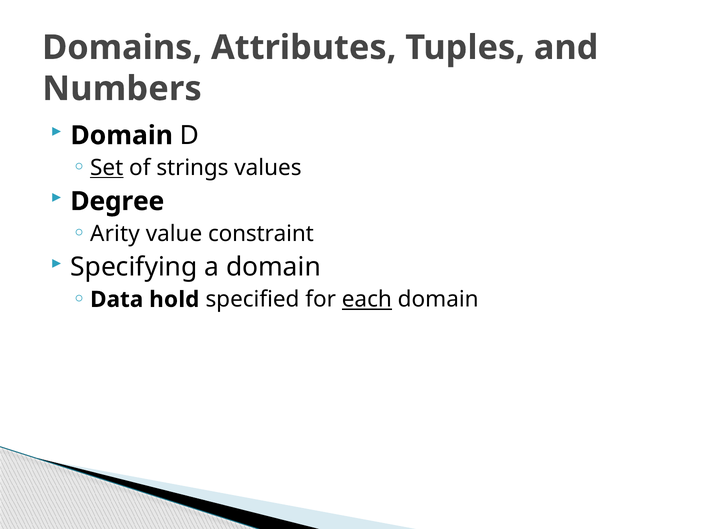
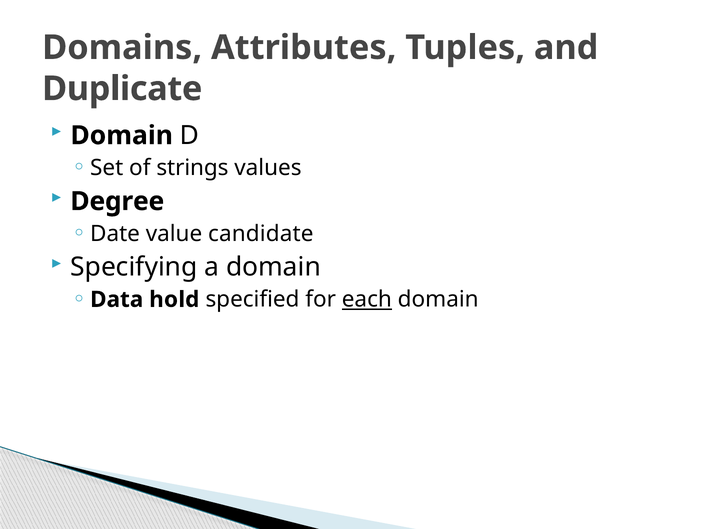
Numbers: Numbers -> Duplicate (122, 89)
Set underline: present -> none (107, 168)
Arity: Arity -> Date (115, 234)
constraint: constraint -> candidate (261, 234)
